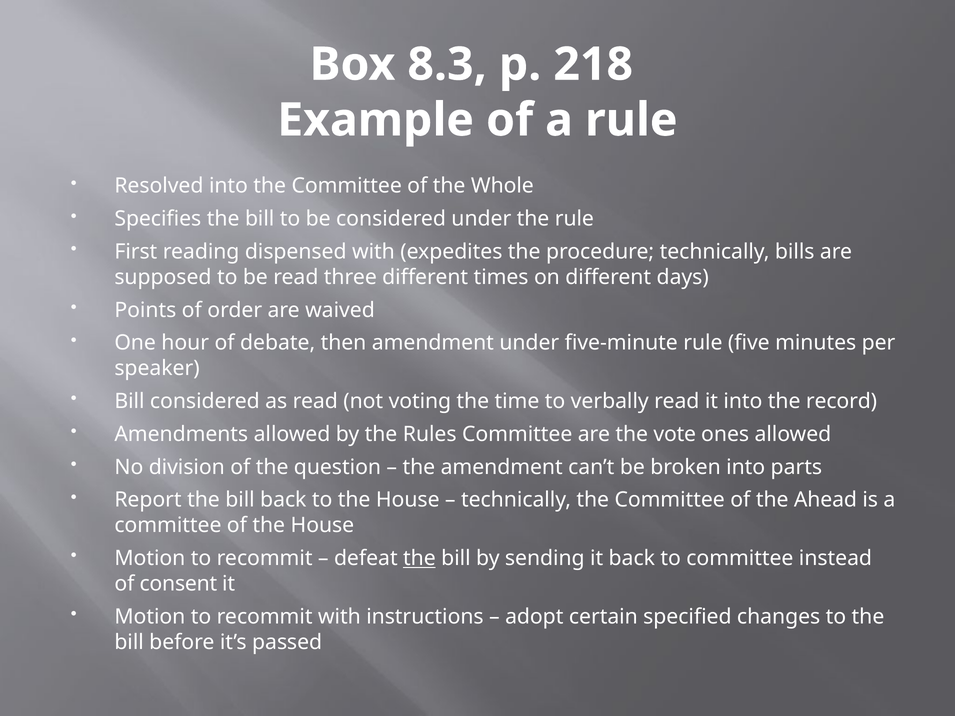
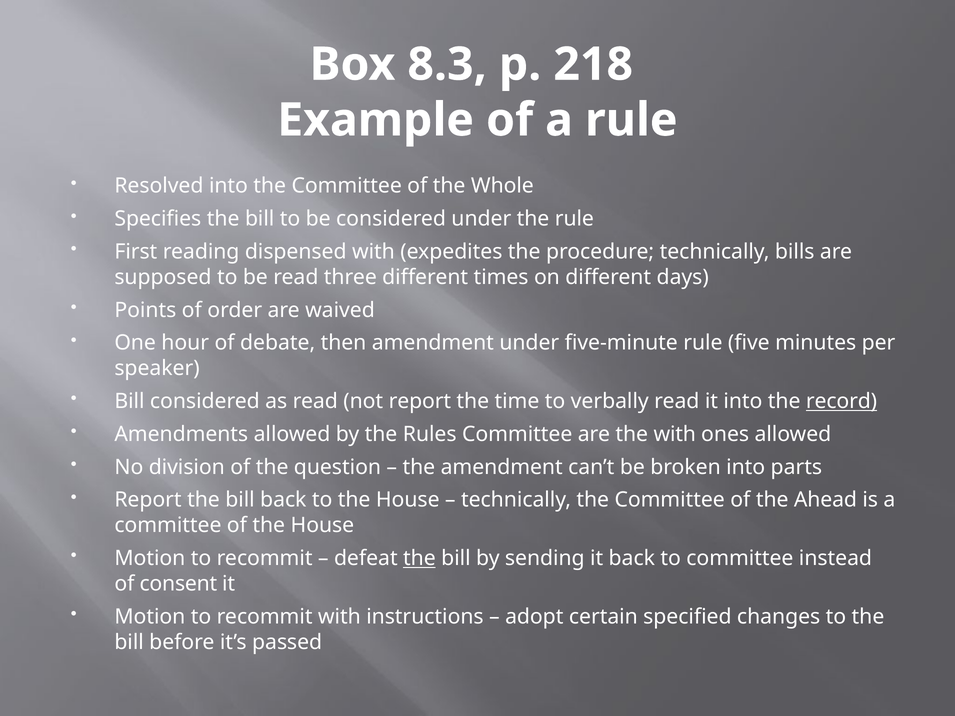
not voting: voting -> report (420, 401)
record underline: none -> present (842, 401)
the vote: vote -> with (675, 434)
